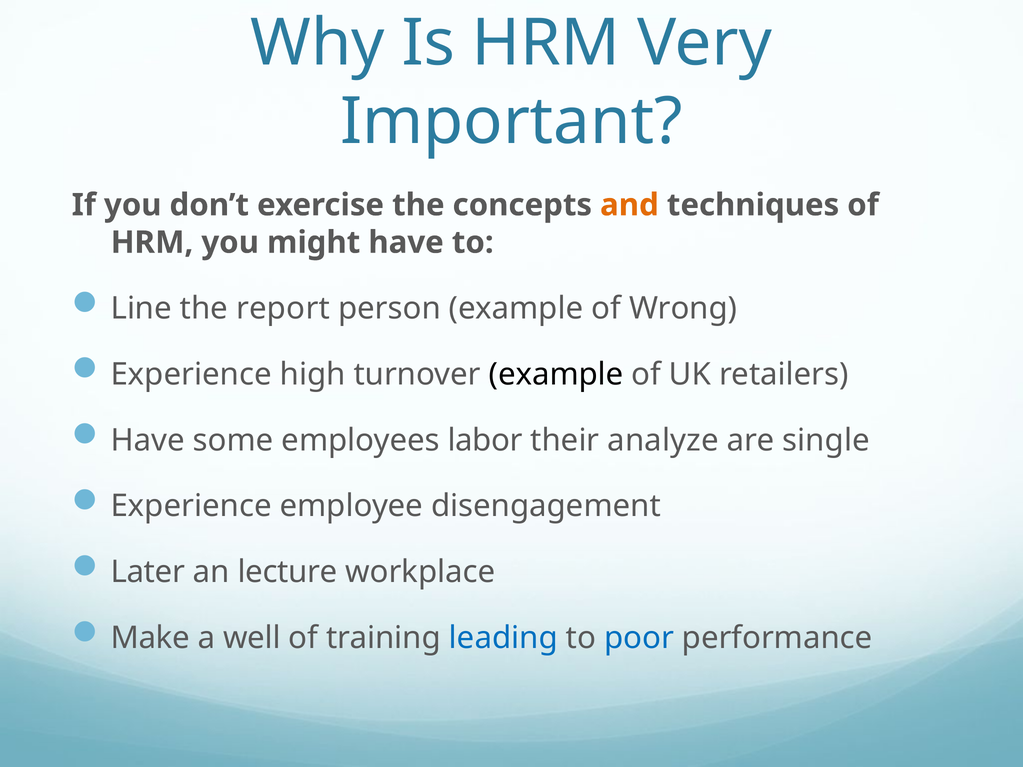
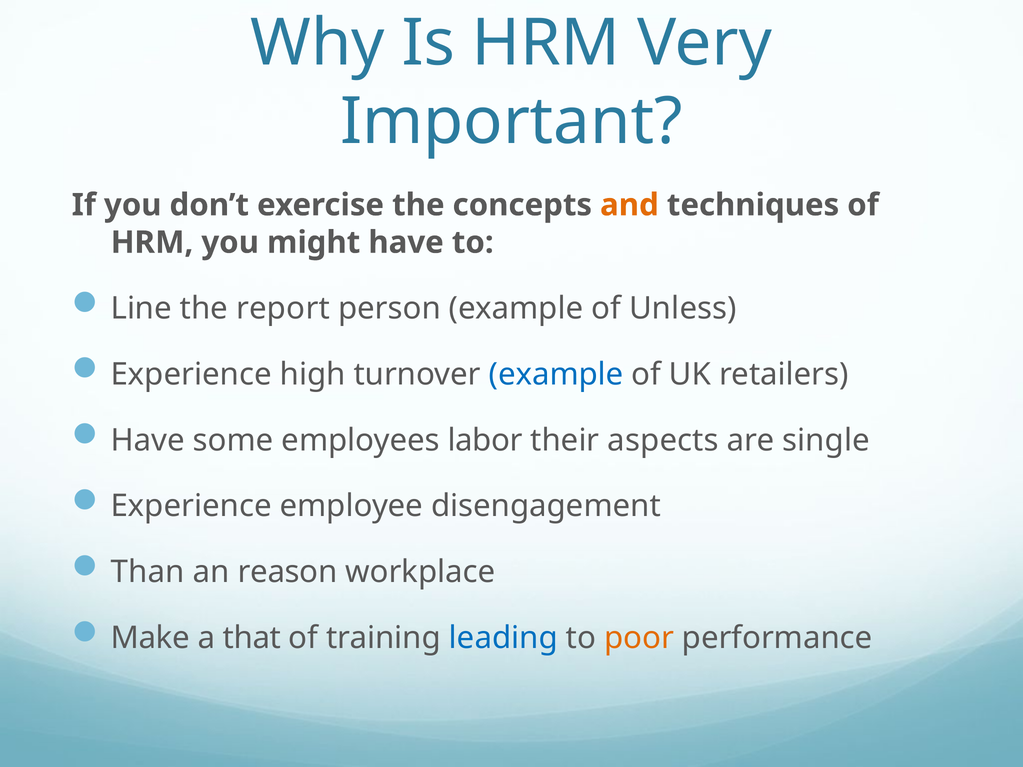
Wrong: Wrong -> Unless (683, 309)
example colour: black -> blue (556, 374)
analyze: analyze -> aspects (663, 440)
Later: Later -> Than (148, 572)
lecture: lecture -> reason (288, 572)
well: well -> that (252, 638)
poor colour: blue -> orange (639, 638)
